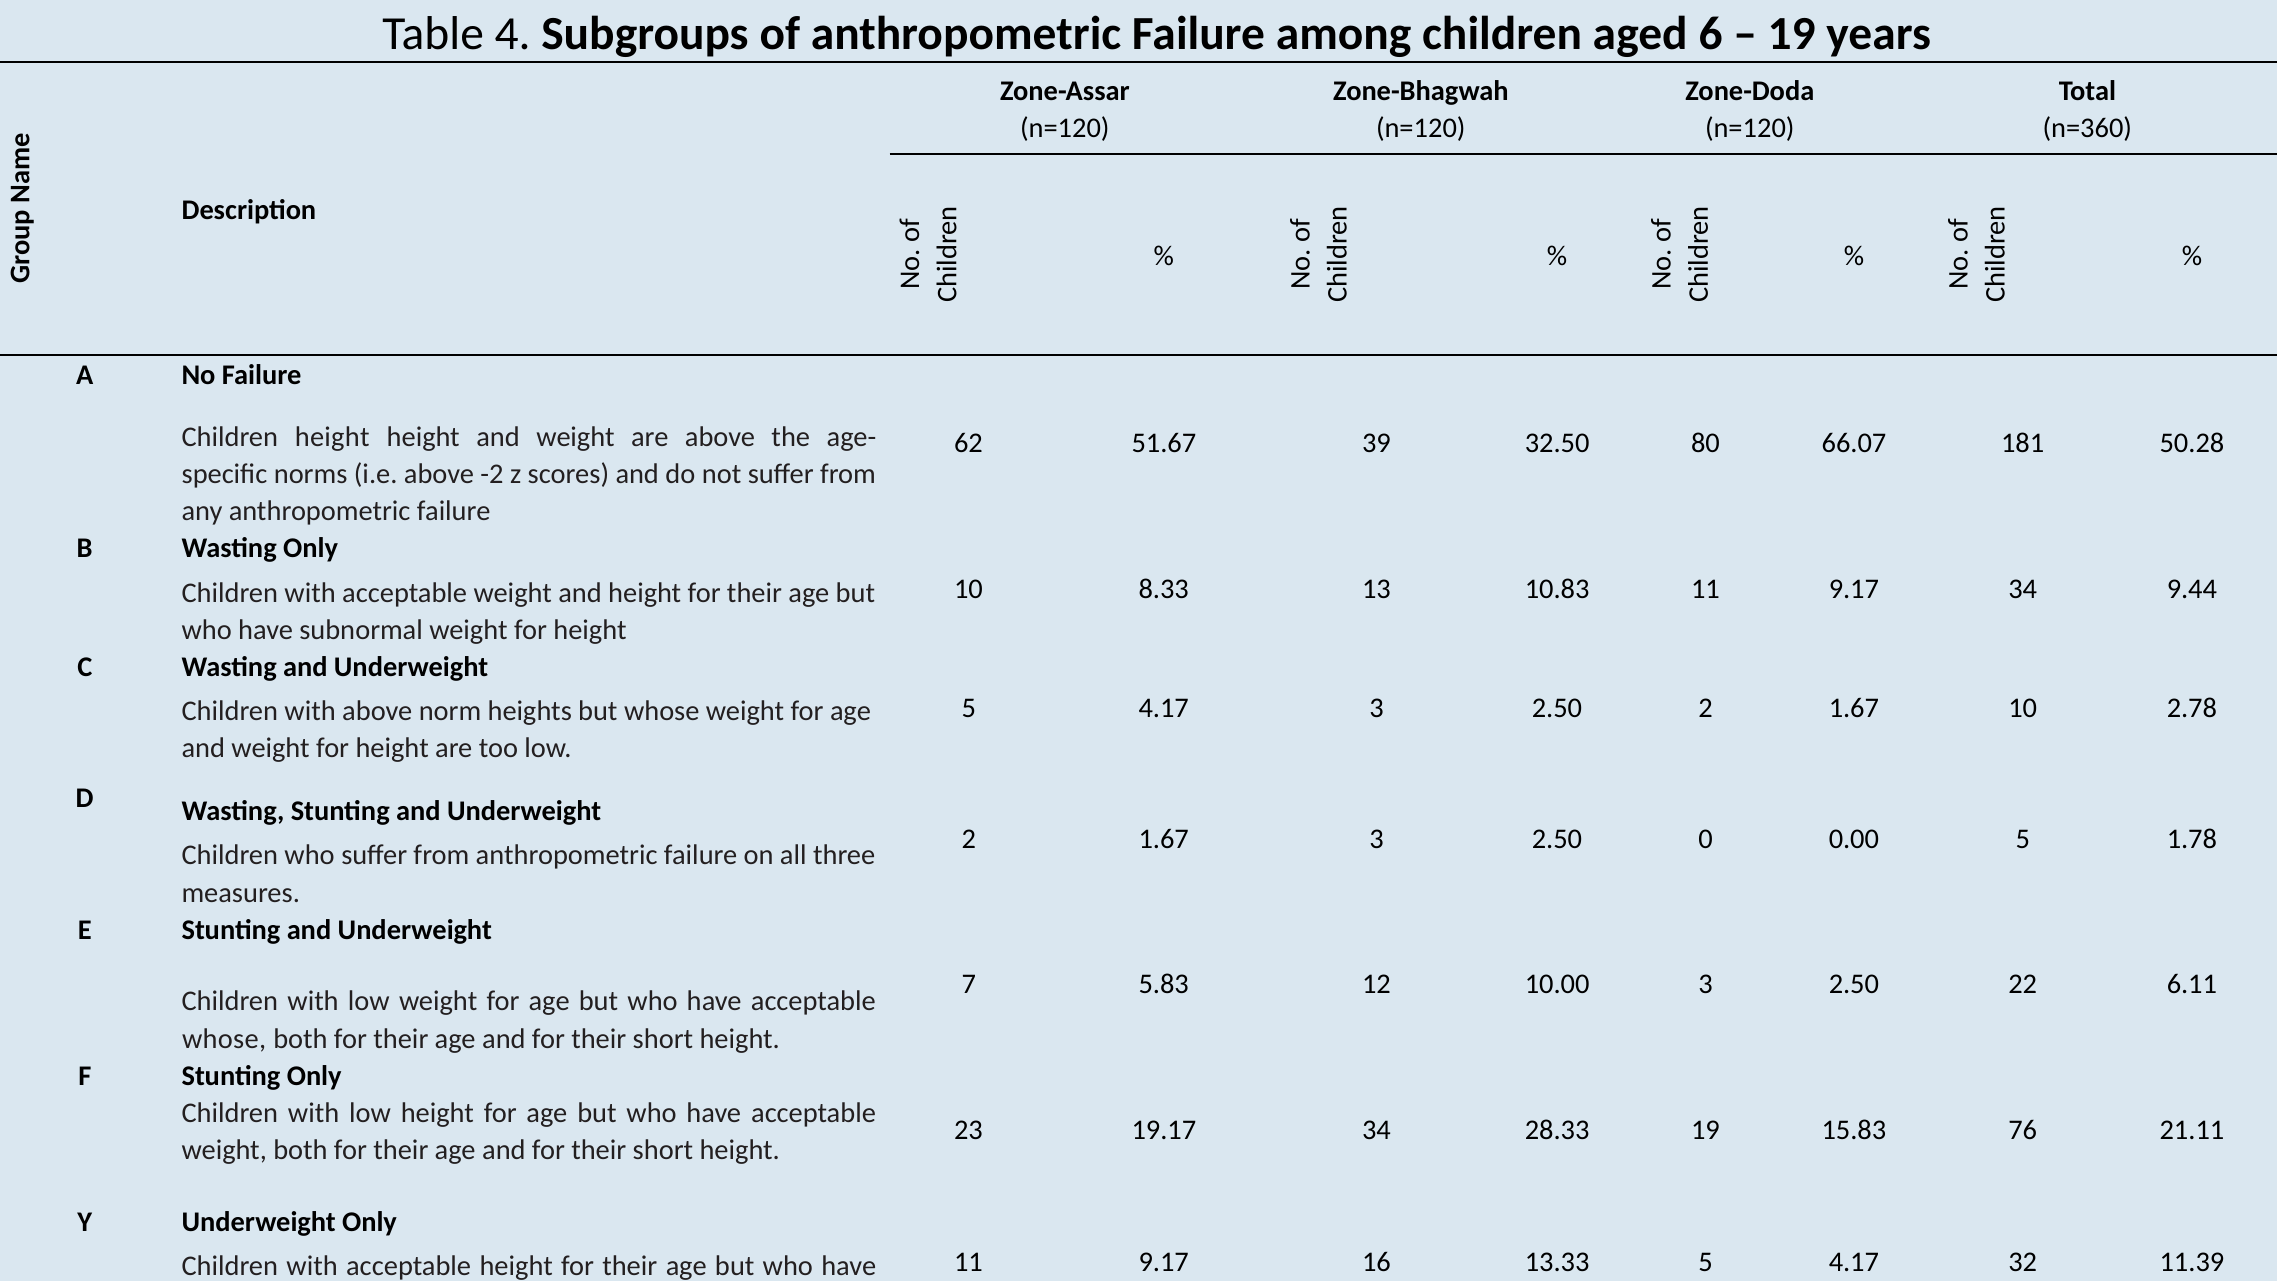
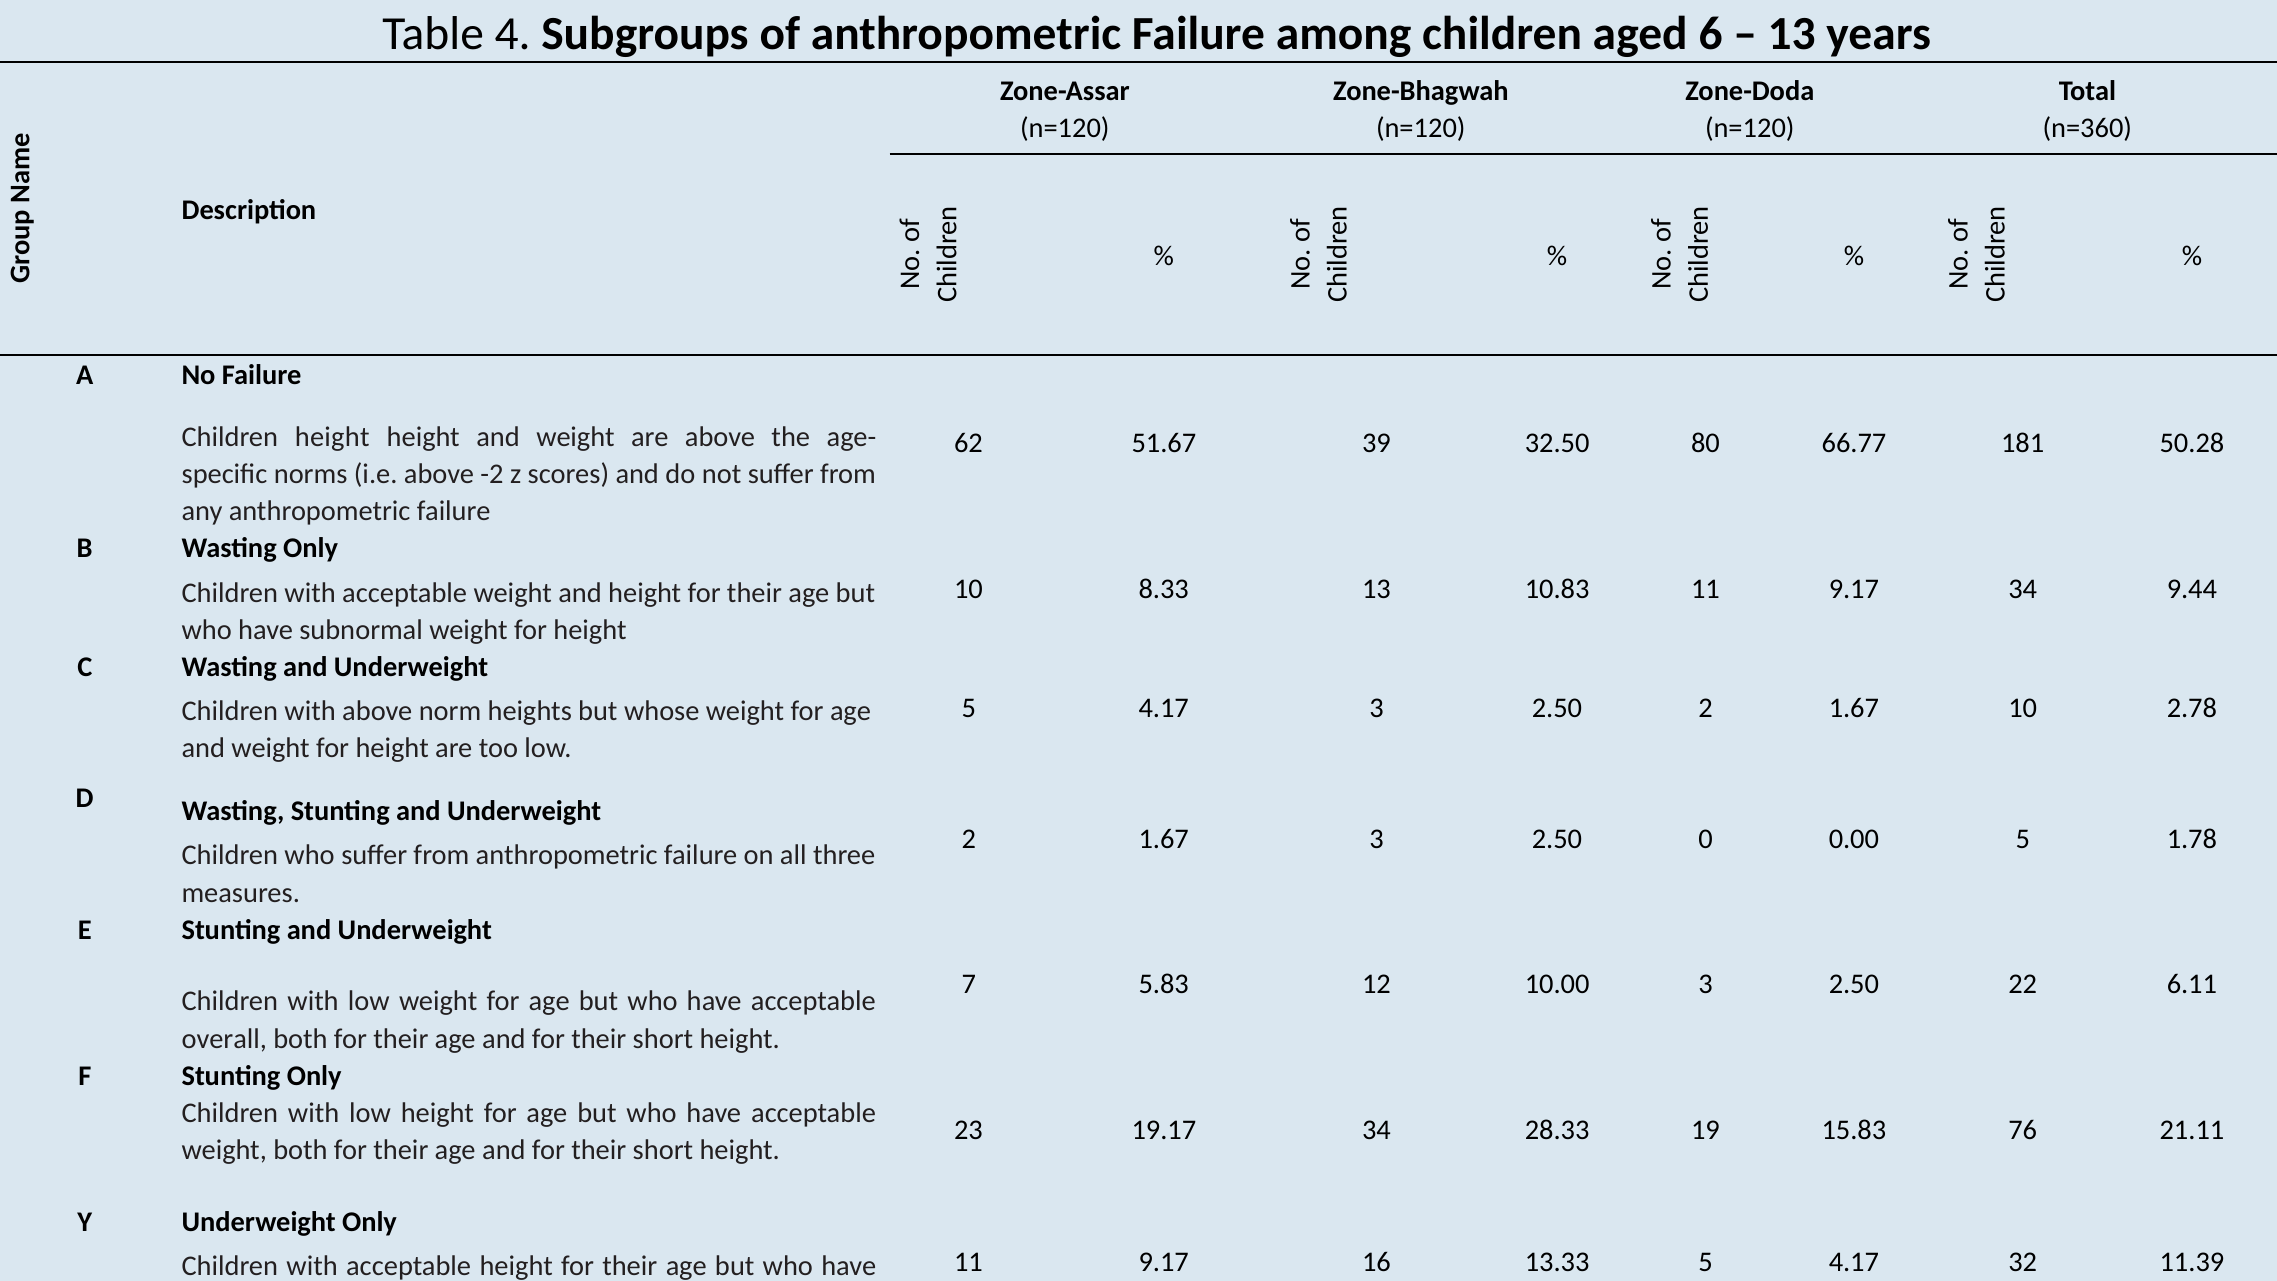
19: 19 -> 13 (1792, 34)
66.07: 66.07 -> 66.77 (1854, 443)
whose: whose -> overall (224, 1038)
